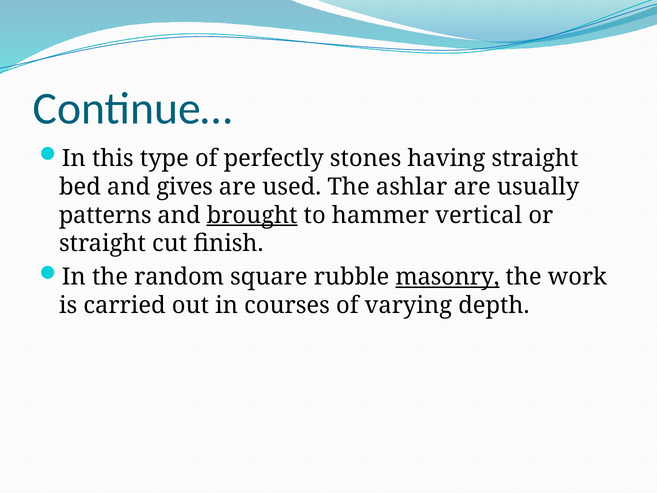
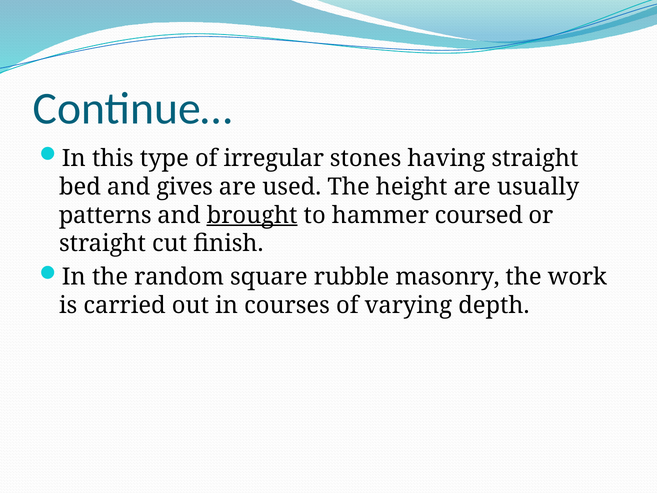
perfectly: perfectly -> irregular (274, 158)
ashlar: ashlar -> height (412, 187)
vertical: vertical -> coursed (479, 215)
masonry underline: present -> none (448, 277)
